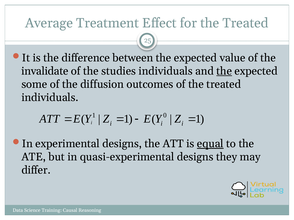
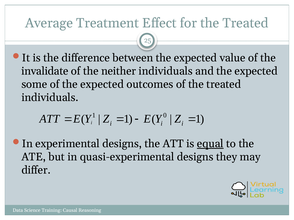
studies: studies -> neither (119, 71)
the underline: present -> none (224, 71)
of the diffusion: diffusion -> expected (102, 84)
